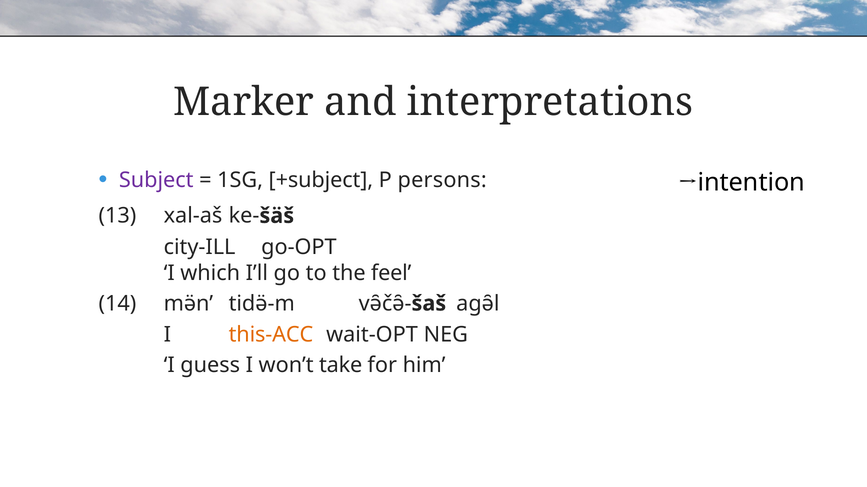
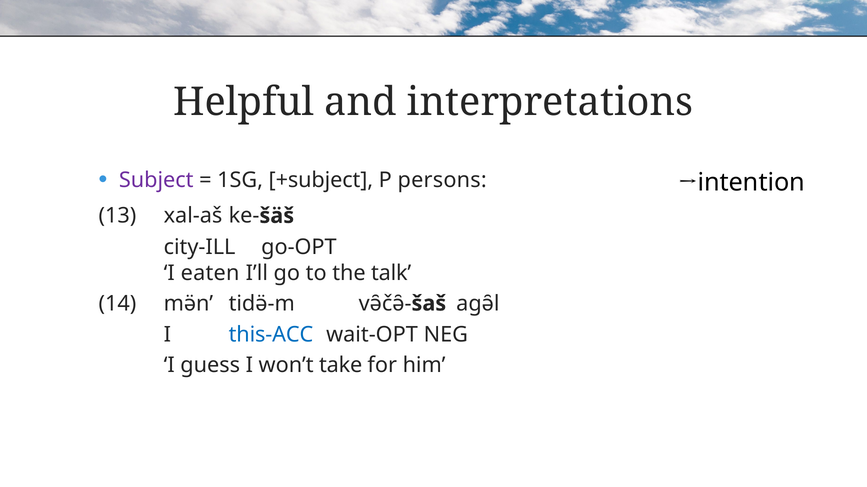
Marker: Marker -> Helpful (244, 102)
which: which -> eaten (210, 274)
feel: feel -> talk (391, 274)
this-ACC colour: orange -> blue (271, 335)
